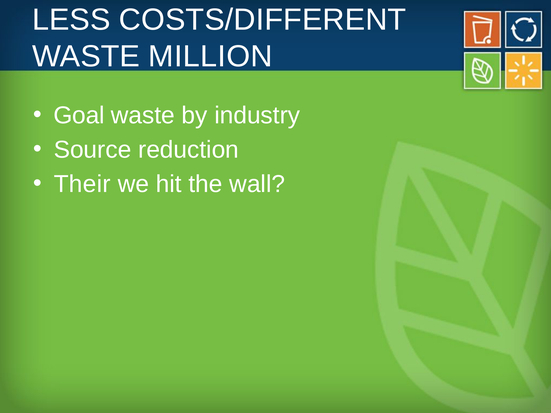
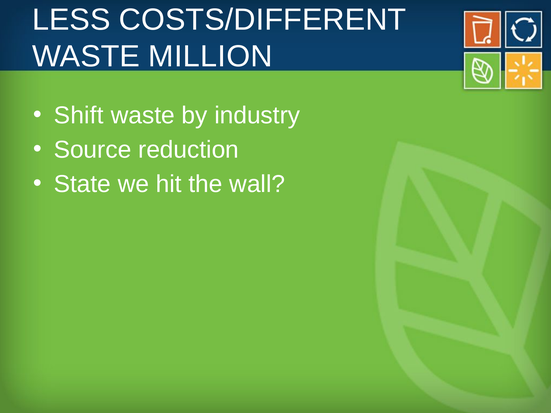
Goal: Goal -> Shift (79, 116)
Their: Their -> State (82, 184)
